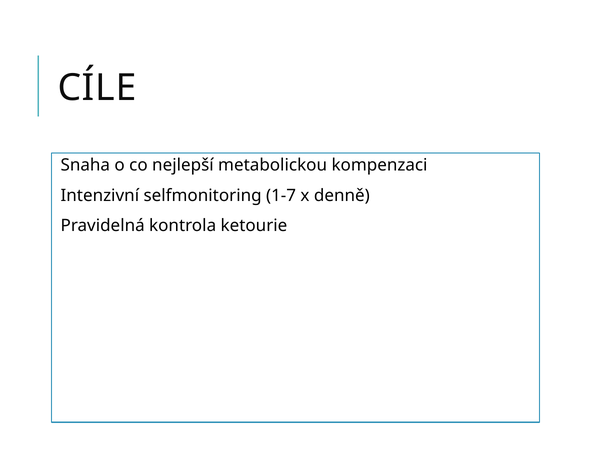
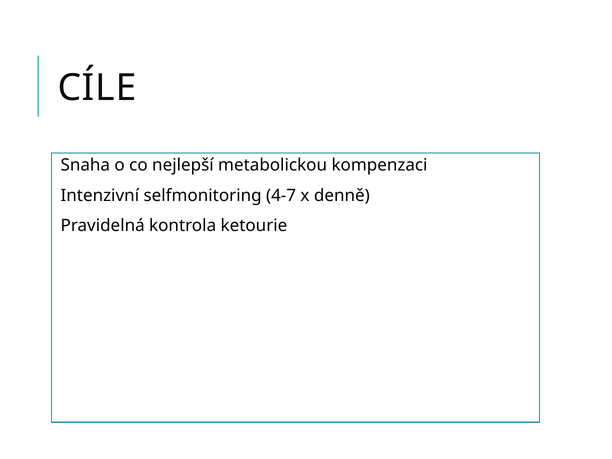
1-7: 1-7 -> 4-7 (281, 195)
